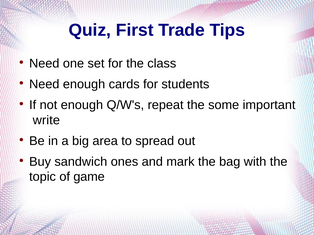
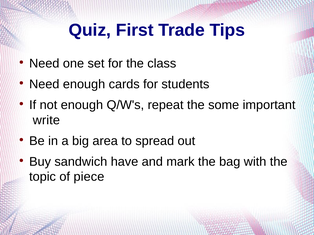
ones: ones -> have (124, 162)
game: game -> piece (89, 177)
